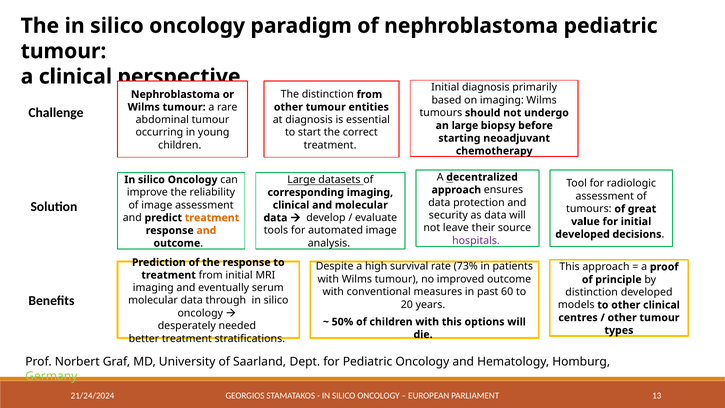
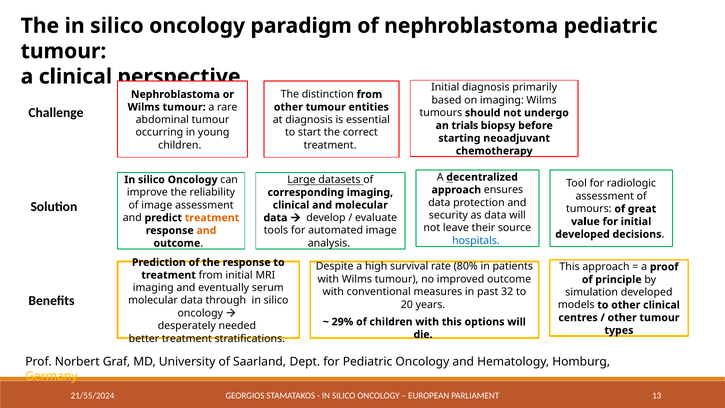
an large: large -> trials (465, 125)
hospitals colour: purple -> blue (476, 241)
73%: 73% -> 80% (466, 266)
60: 60 -> 32 (507, 292)
distinction: distinction -> simulation (592, 292)
50%: 50% -> 29% (342, 322)
Germany colour: light green -> yellow (51, 376)
21/24/2024: 21/24/2024 -> 21/55/2024 (93, 396)
